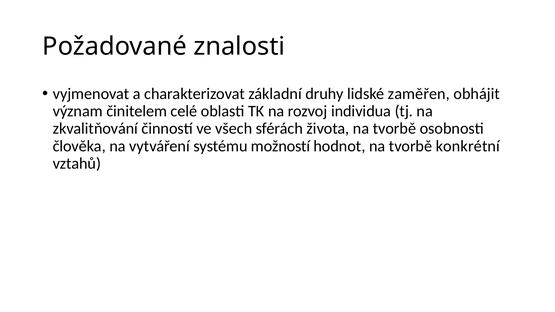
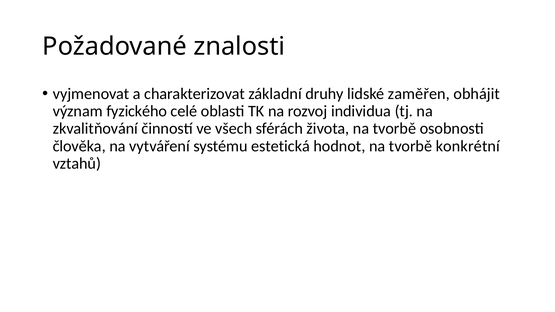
činitelem: činitelem -> fyzického (137, 111)
možností: možností -> estetická (281, 146)
